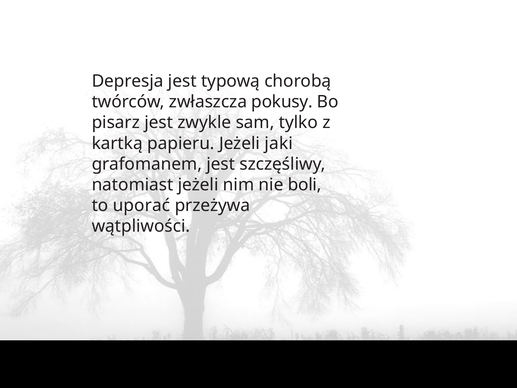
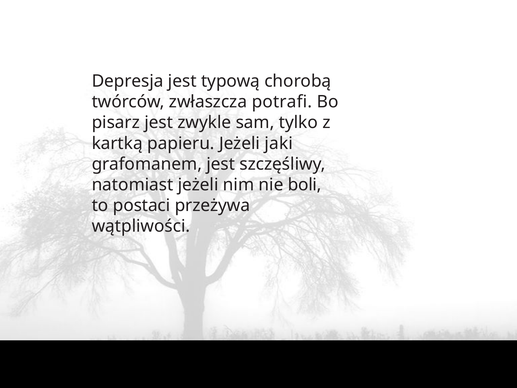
pokusy: pokusy -> potrafi (282, 102)
uporać: uporać -> postaci (142, 205)
